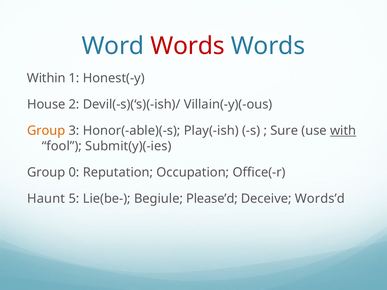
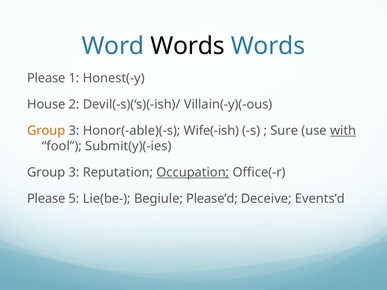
Words colour: red -> black (188, 46)
Within: Within -> Please (46, 78)
Play(-ish: Play(-ish -> Wife(-ish (211, 131)
0: 0 -> 3 (74, 172)
Occupation underline: none -> present (193, 172)
Haunt: Haunt -> Please (46, 199)
Words’d: Words’d -> Events’d (320, 199)
